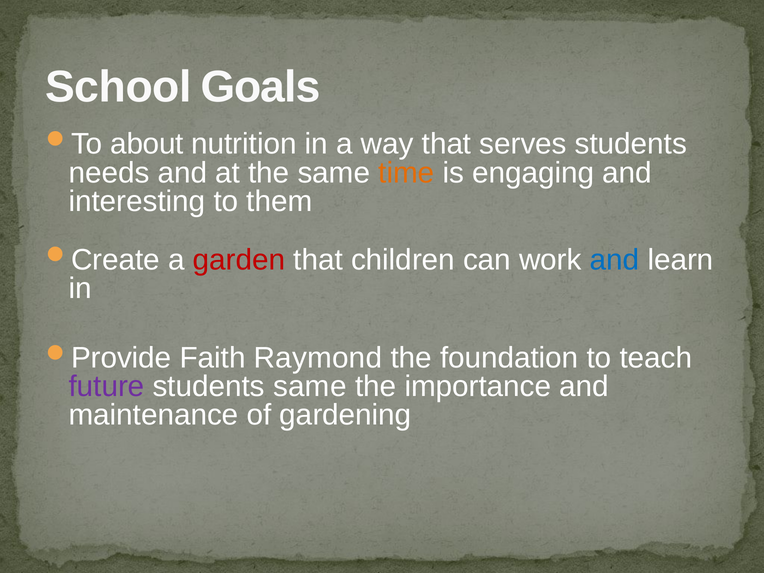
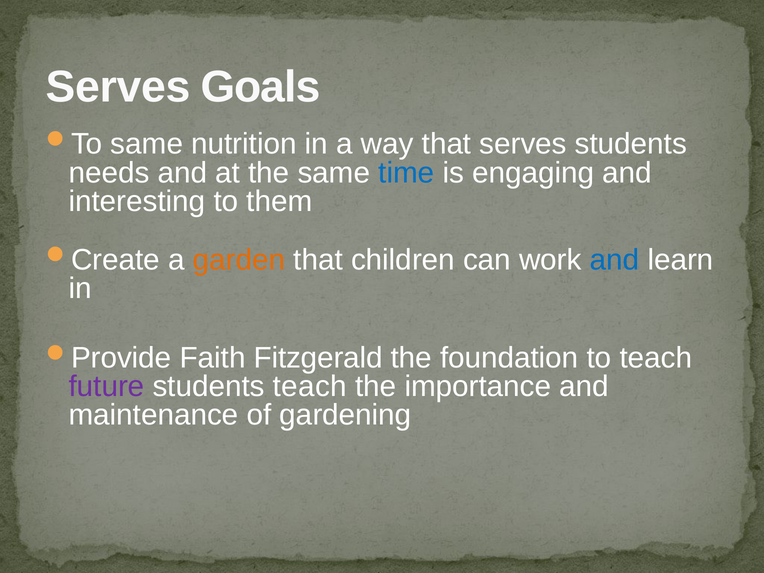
School: School -> Serves (118, 87)
about: about -> same (147, 144)
time colour: orange -> blue (406, 173)
garden colour: red -> orange (239, 260)
Raymond: Raymond -> Fitzgerald (318, 358)
students same: same -> teach (310, 387)
